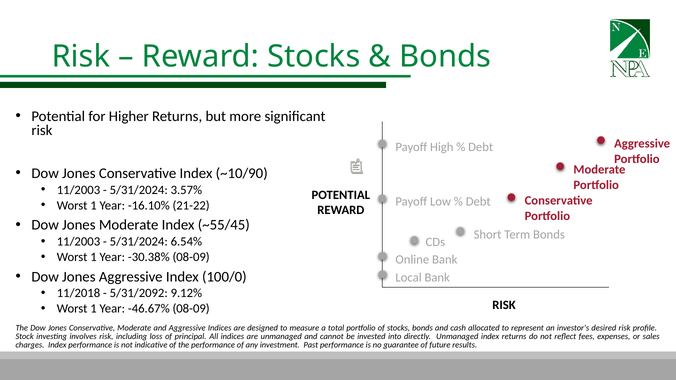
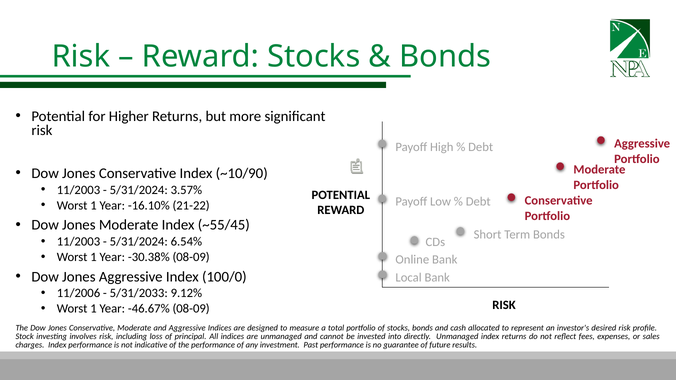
11/2018: 11/2018 -> 11/2006 (78, 293)
5/31/2092: 5/31/2092 -> 5/31/2033 (139, 293)
